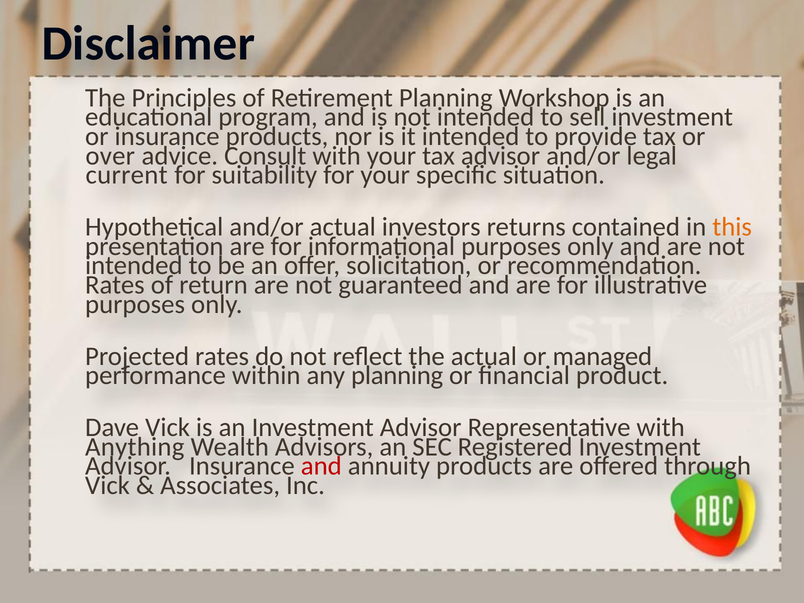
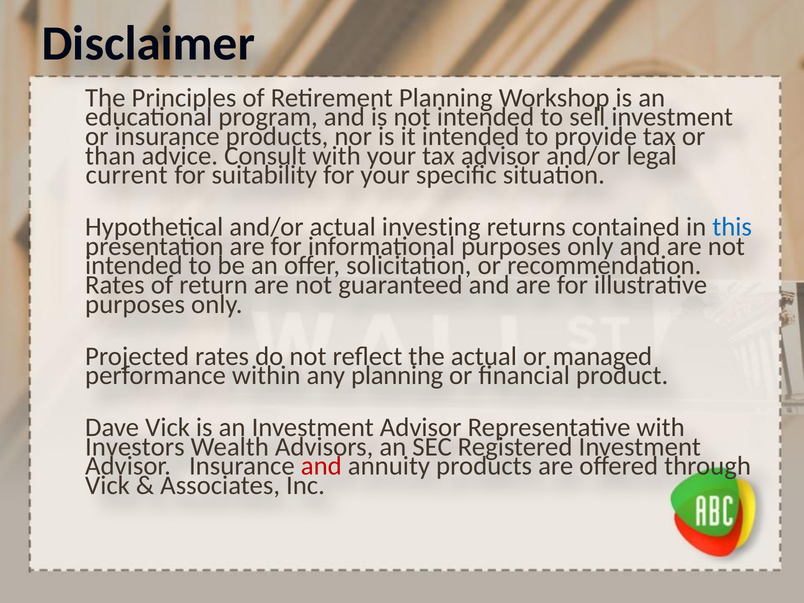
over: over -> than (110, 156)
investors: investors -> investing (431, 227)
this colour: orange -> blue (732, 227)
Anything: Anything -> Investors (135, 447)
